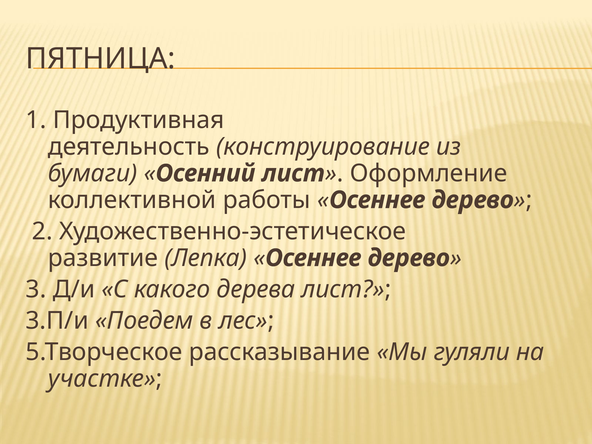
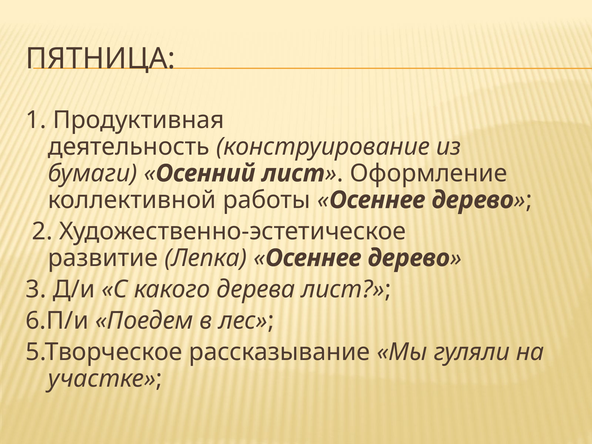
3.П/и: 3.П/и -> 6.П/и (57, 321)
